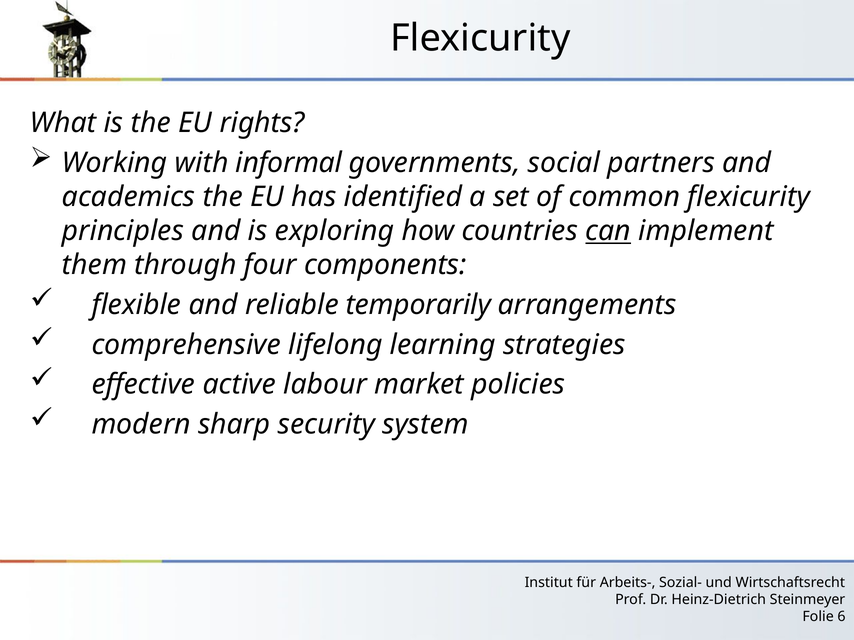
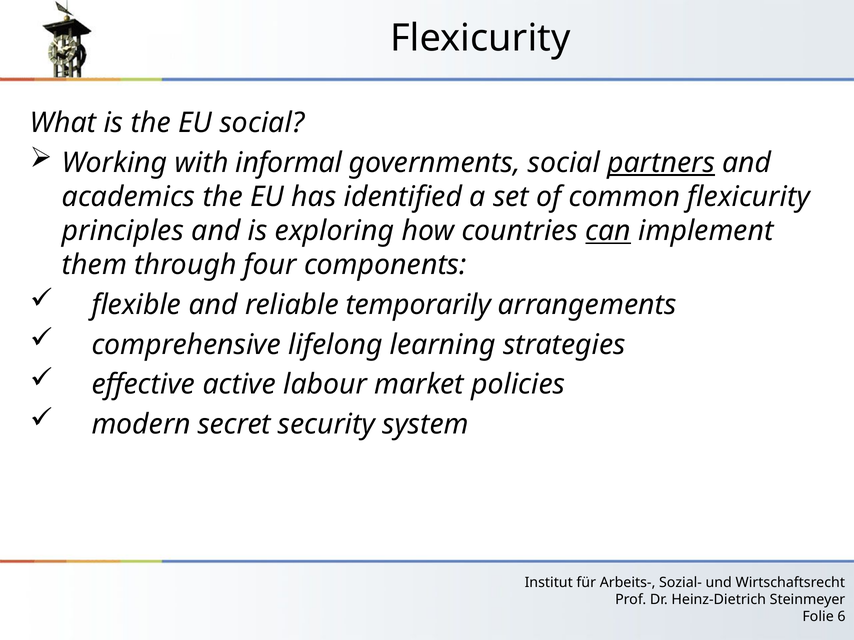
EU rights: rights -> social (262, 123)
partners underline: none -> present (661, 163)
sharp: sharp -> secret (234, 425)
